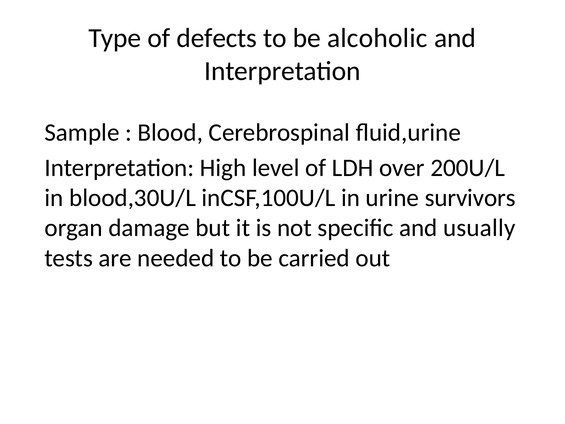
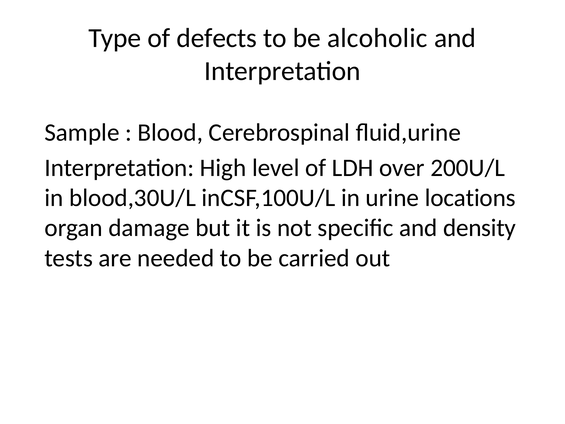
survivors: survivors -> locations (470, 198)
usually: usually -> density (480, 228)
